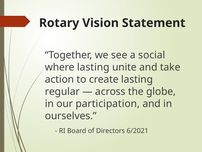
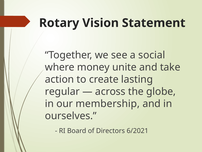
where lasting: lasting -> money (93, 67)
participation: participation -> membership (108, 103)
